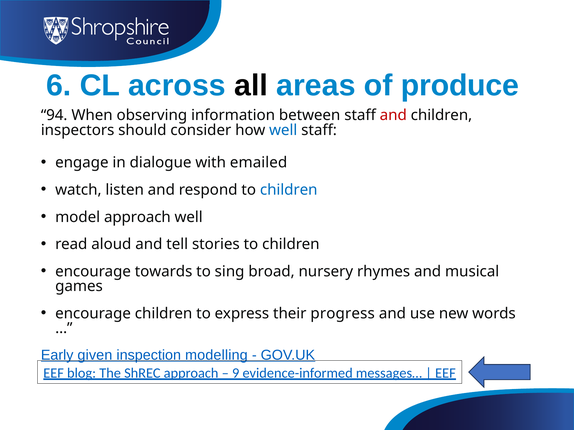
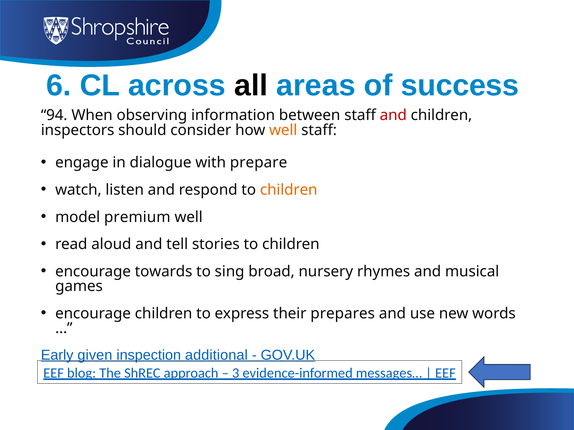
produce: produce -> success (460, 86)
well colour: blue -> orange (283, 130)
emailed: emailed -> prepare (259, 163)
children colour: blue -> orange (289, 190)
model approach: approach -> premium (137, 217)
progress: progress -> prepares (343, 314)
modelling: modelling -> additional (216, 355)
9: 9 -> 3 (236, 373)
